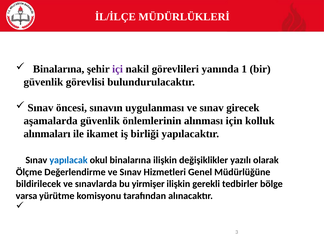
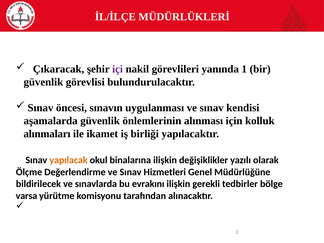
Binalarına: Binalarına -> Çıkaracak (59, 69)
girecek: girecek -> kendisi (243, 108)
yapılacak colour: blue -> orange (69, 160)
yirmişer: yirmişer -> evrakını (148, 184)
